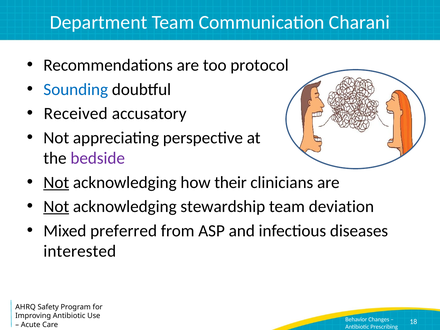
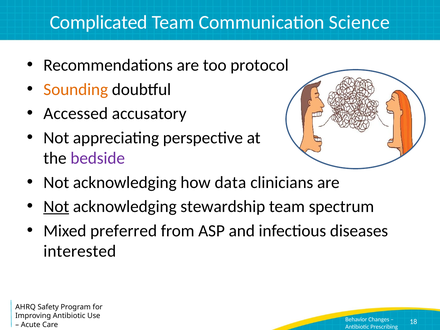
Department: Department -> Complicated (99, 22)
Charani: Charani -> Science (359, 22)
Sounding colour: blue -> orange (76, 89)
Received: Received -> Accessed (76, 114)
Not underline: present -> none (56, 182)
their: their -> data (230, 182)
deviation: deviation -> spectrum (341, 207)
